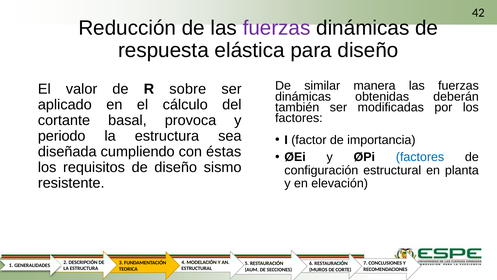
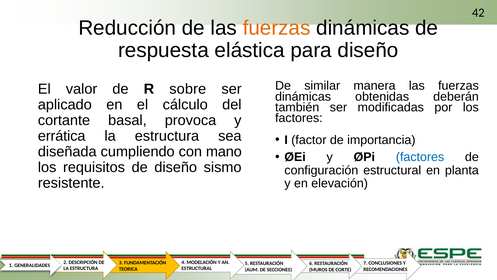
fuerzas colour: purple -> orange (277, 28)
periodo: periodo -> errática (62, 136)
éstas: éstas -> mano (224, 152)
